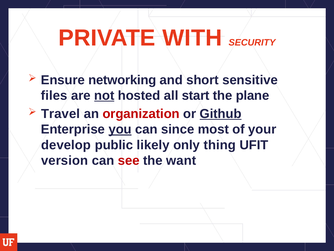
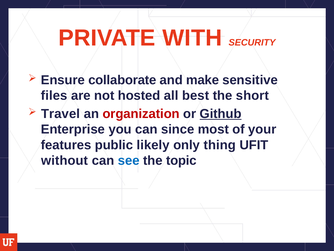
networking: networking -> collaborate (122, 80)
short: short -> make (203, 80)
not underline: present -> none (104, 95)
start: start -> best (196, 95)
plane: plane -> short (252, 95)
you underline: present -> none (120, 129)
develop: develop -> features (66, 145)
version: version -> without (65, 160)
see colour: red -> blue (129, 160)
want: want -> topic (181, 160)
